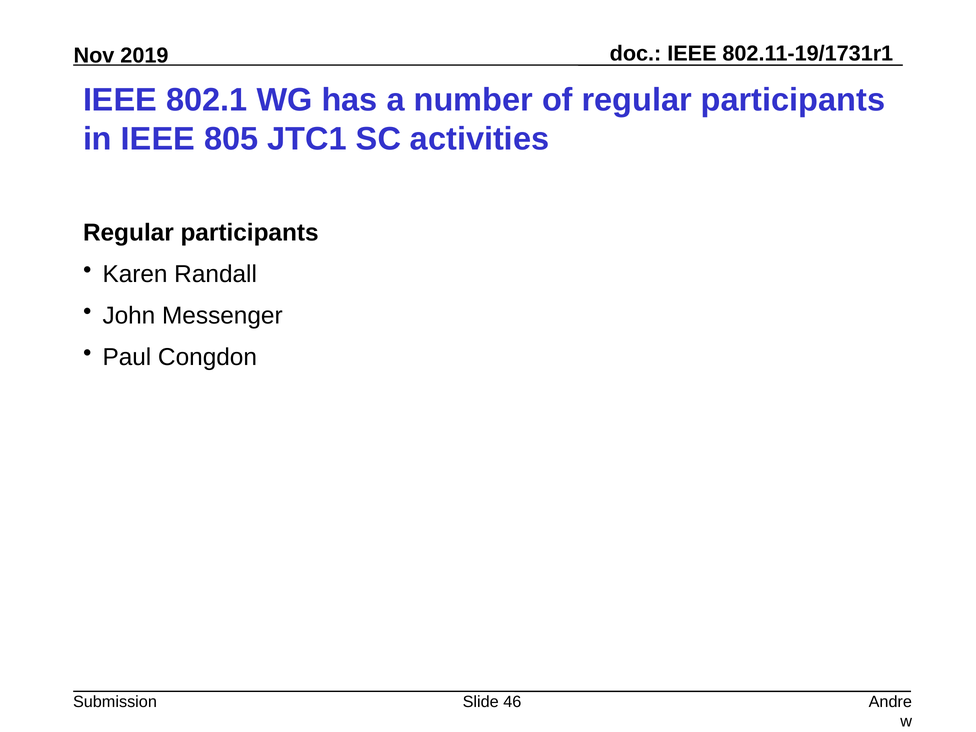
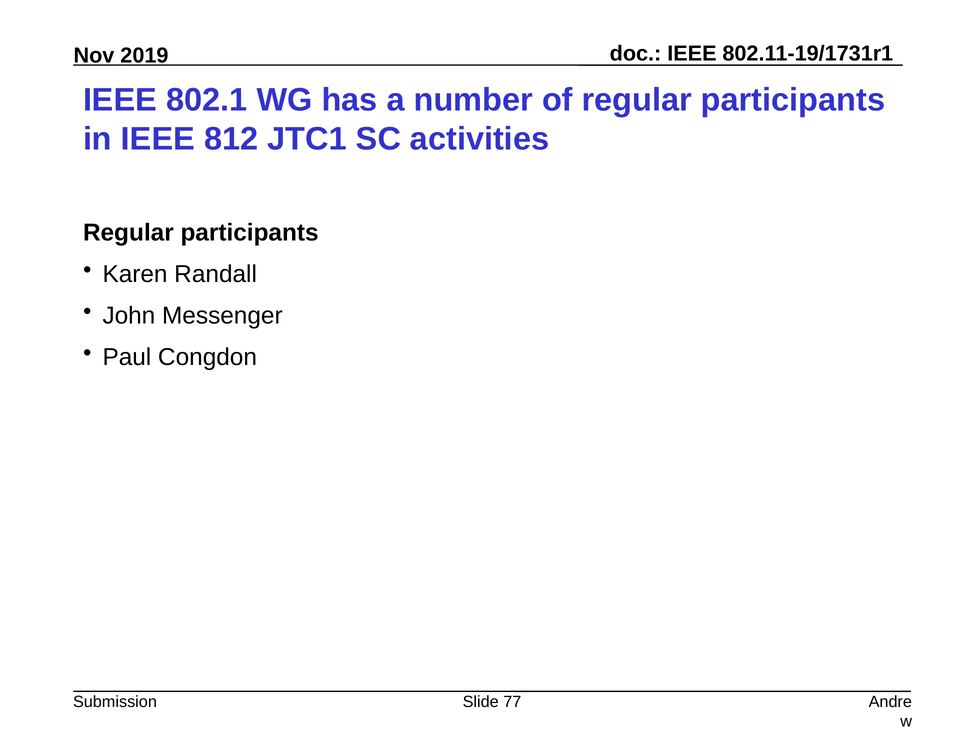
805: 805 -> 812 (231, 139)
46: 46 -> 77 (512, 702)
